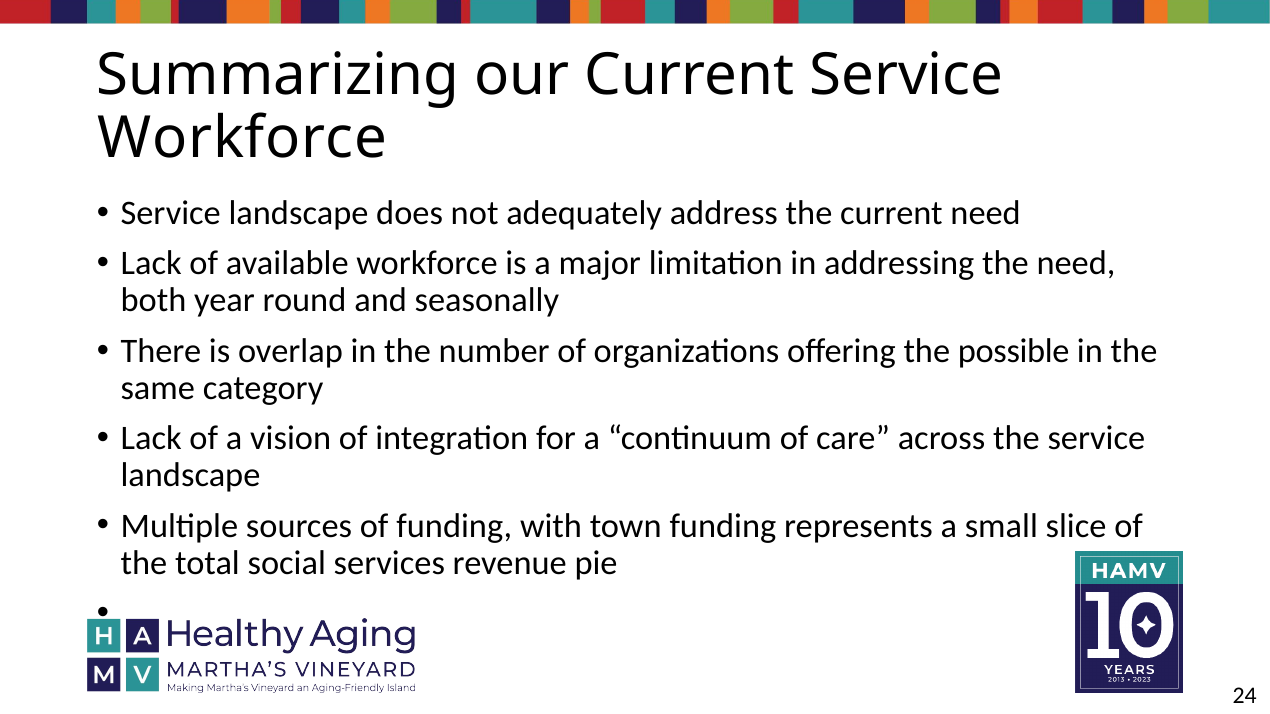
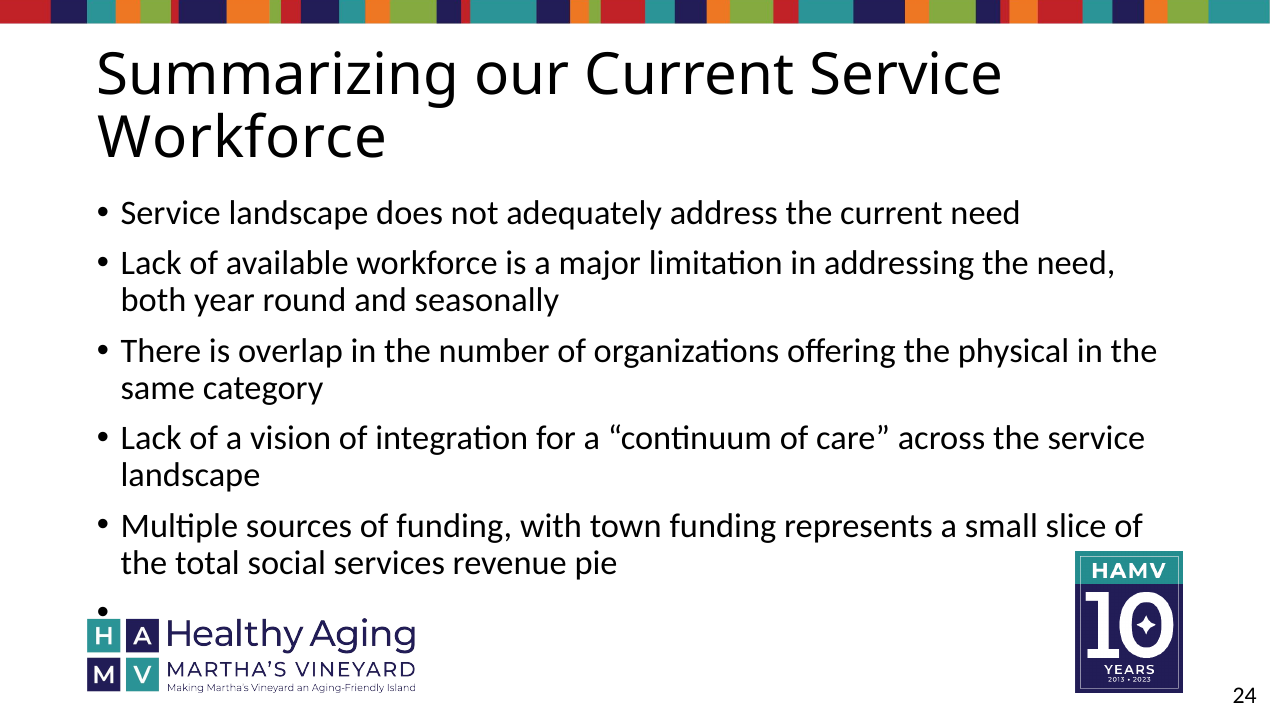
possible: possible -> physical (1014, 351)
